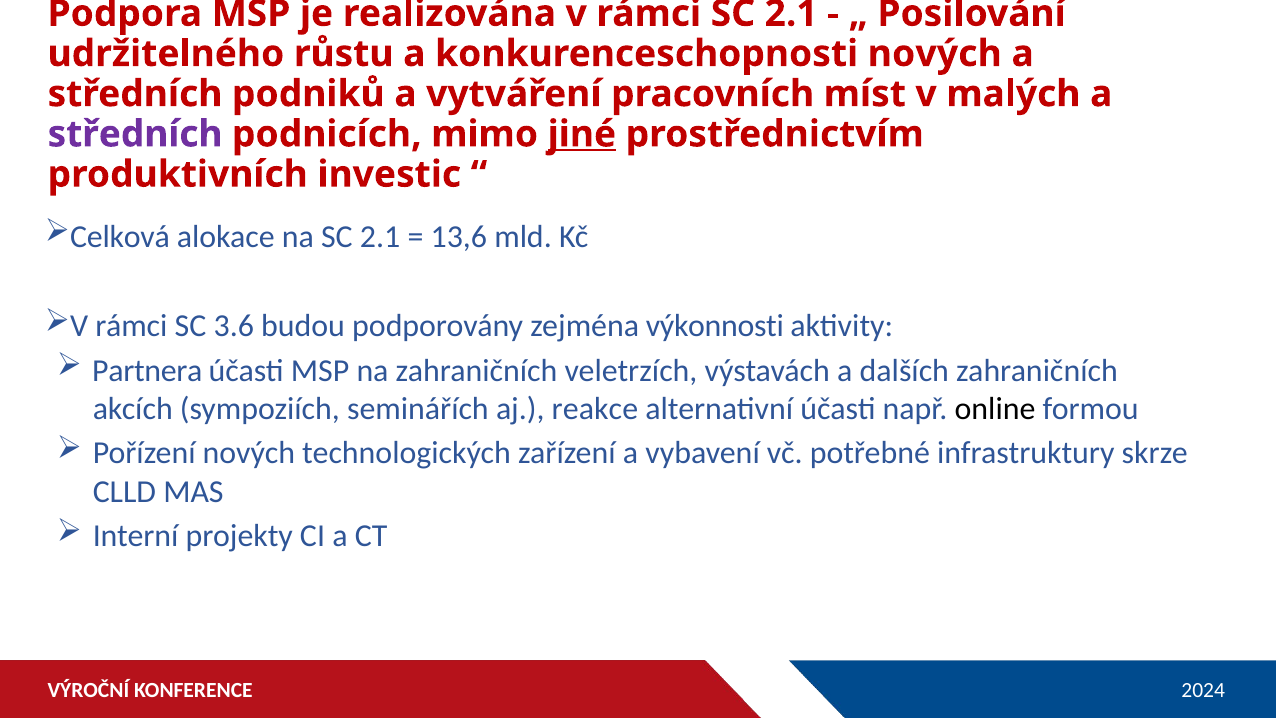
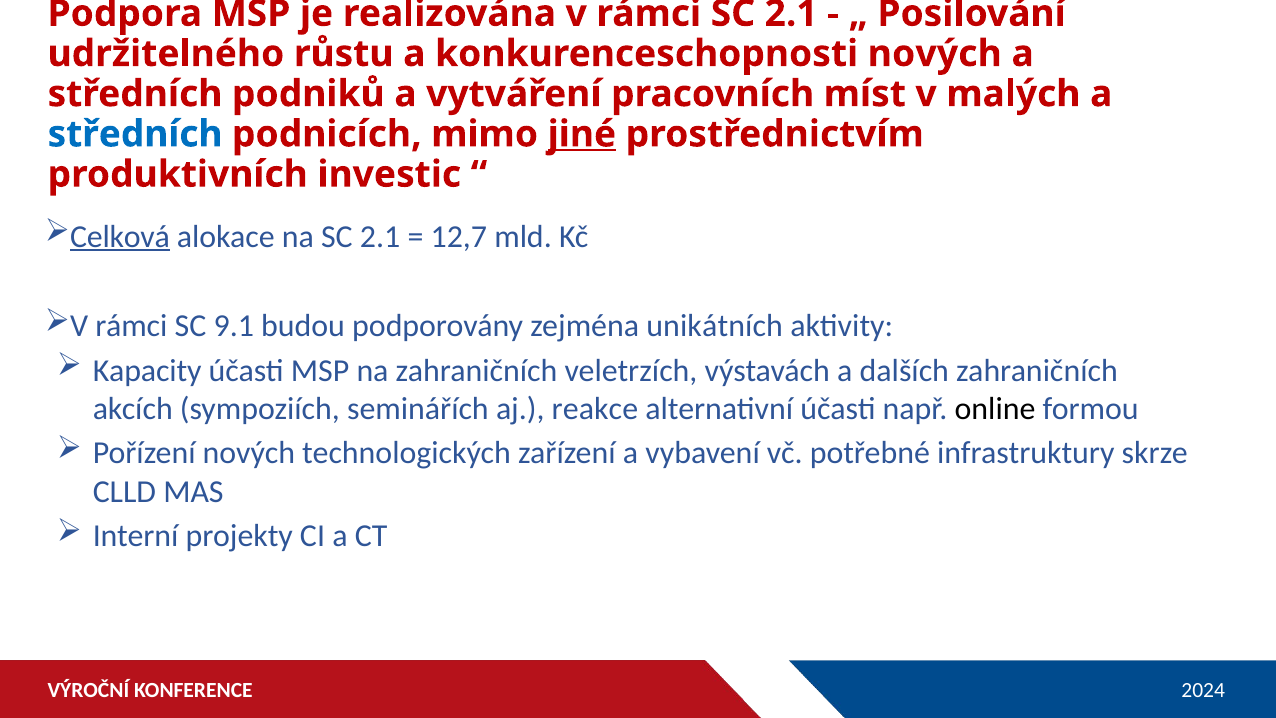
středních colour: purple -> blue (135, 134)
Celková underline: none -> present (120, 236)
13,6: 13,6 -> 12,7 (459, 236)
3.6: 3.6 -> 9.1 (234, 326)
výkonnosti: výkonnosti -> unikátních (715, 326)
Partnera: Partnera -> Kapacity (147, 370)
